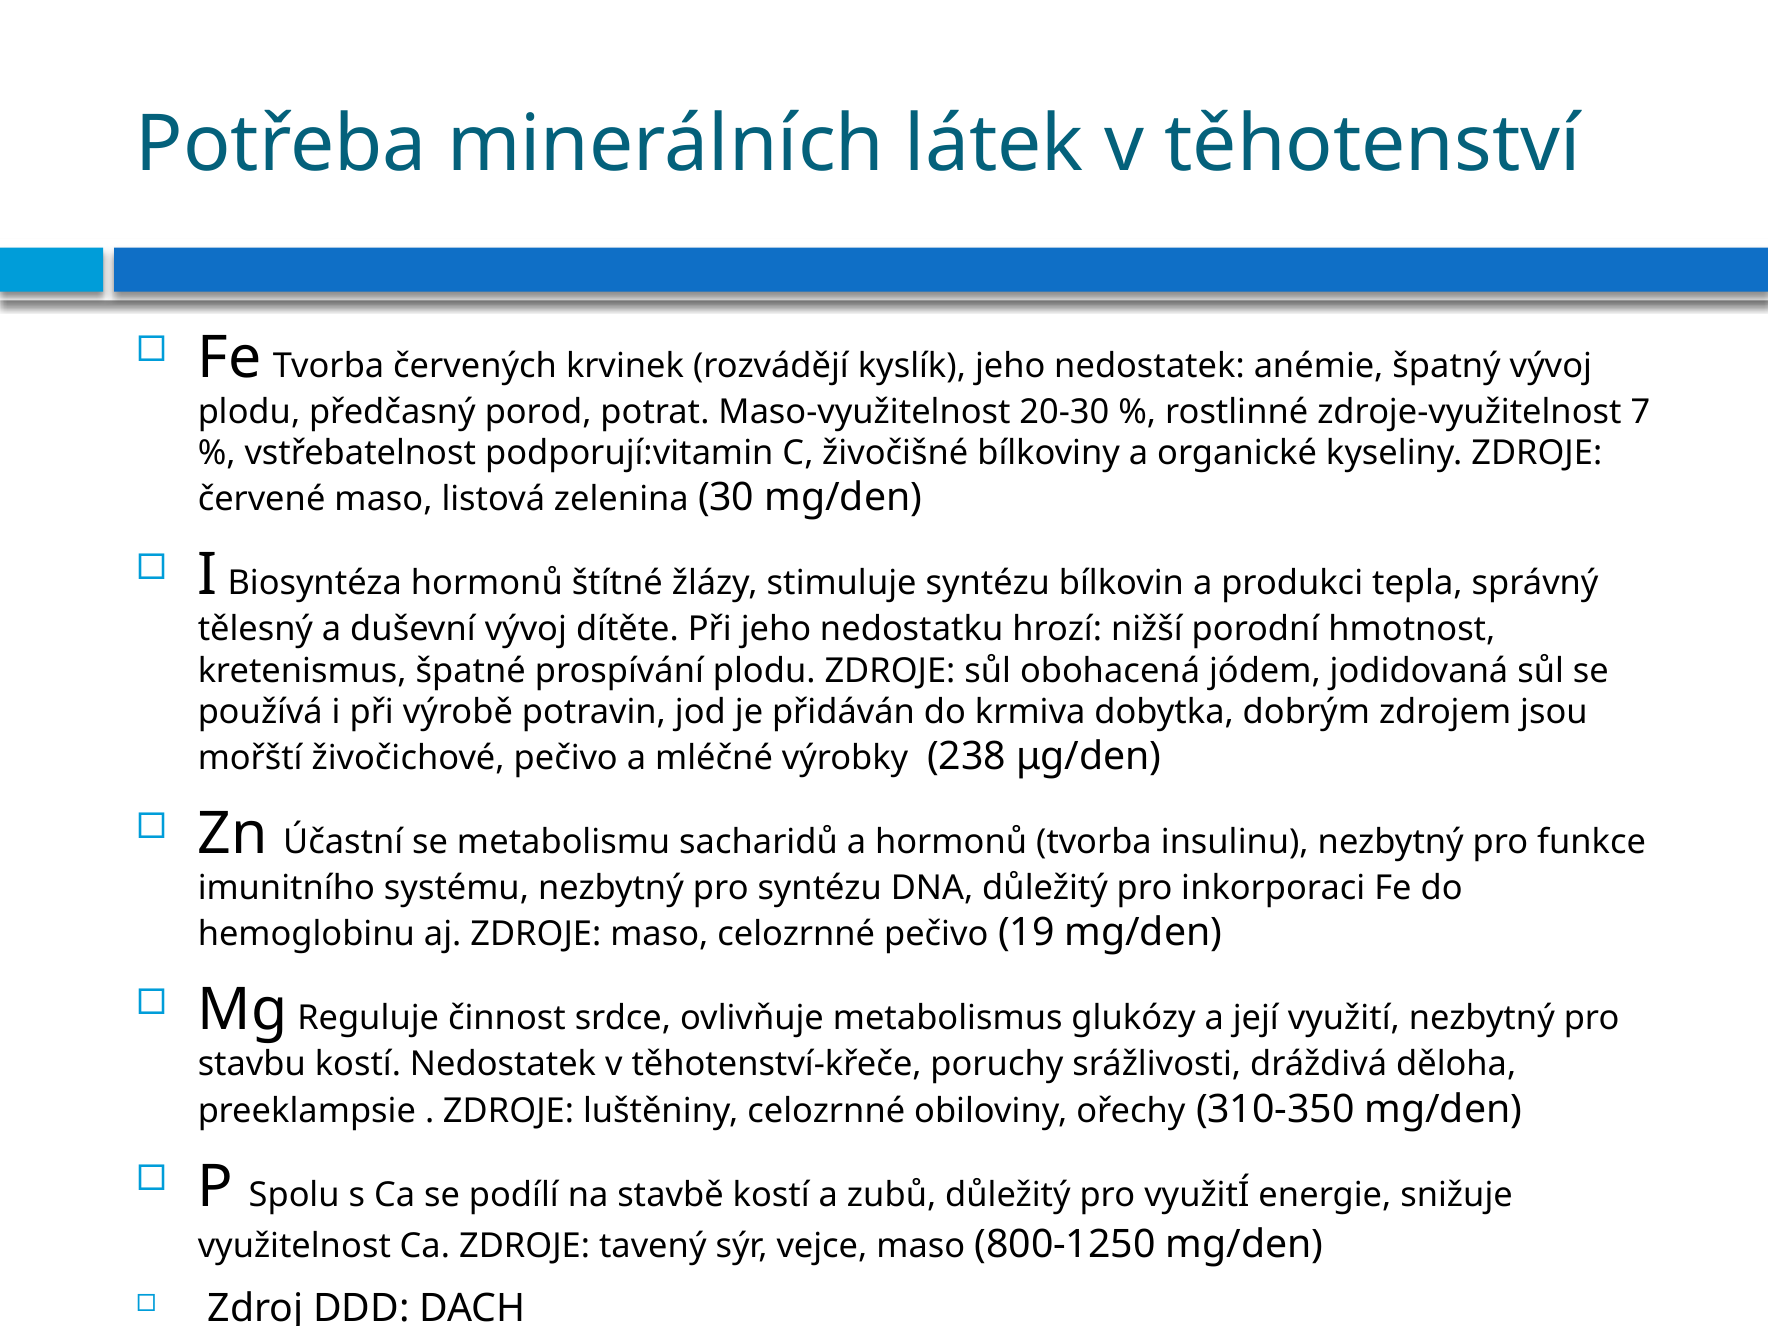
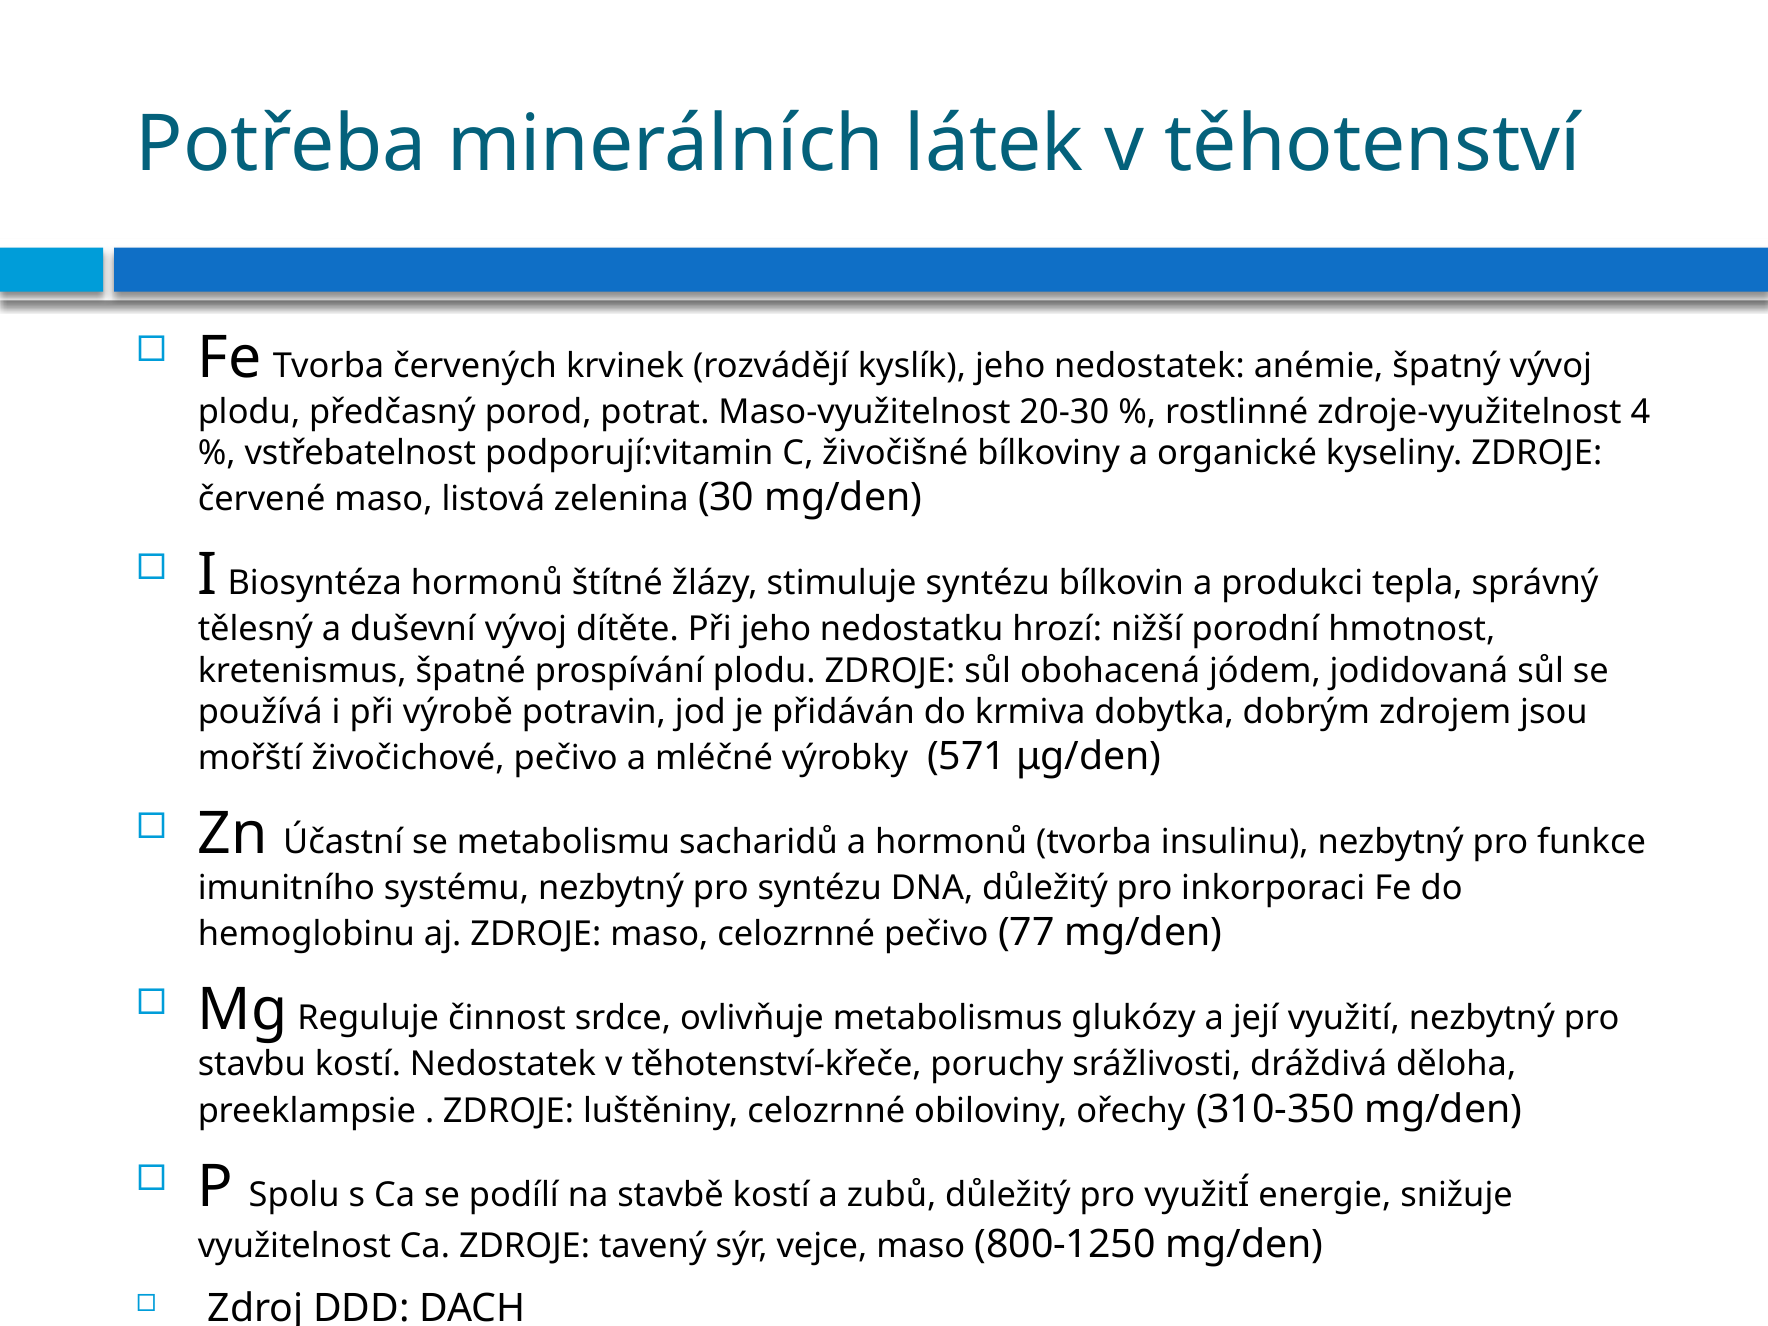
7: 7 -> 4 (1640, 412)
238: 238 -> 571 (967, 757)
19: 19 -> 77 (1026, 933)
